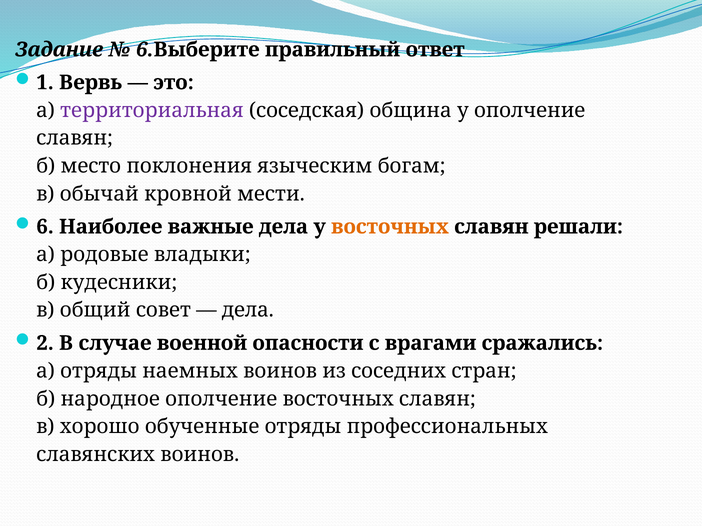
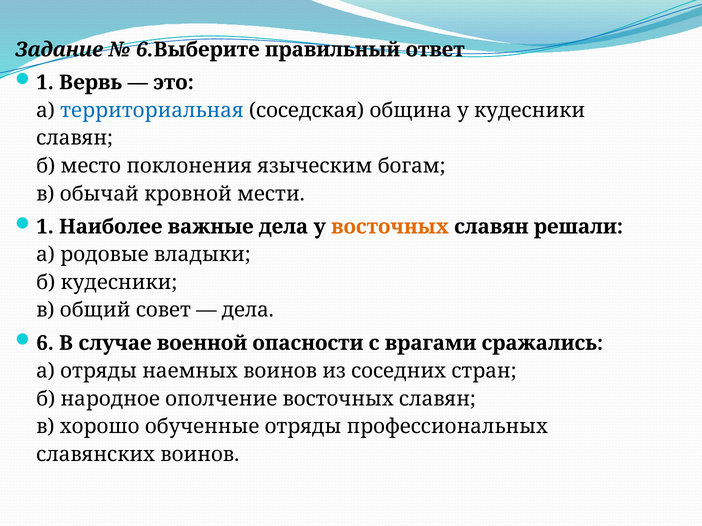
территориальная colour: purple -> blue (152, 110)
у ополчение: ополчение -> кудесники (530, 110)
6: 6 -> 1 (45, 227)
2: 2 -> 6 (45, 343)
